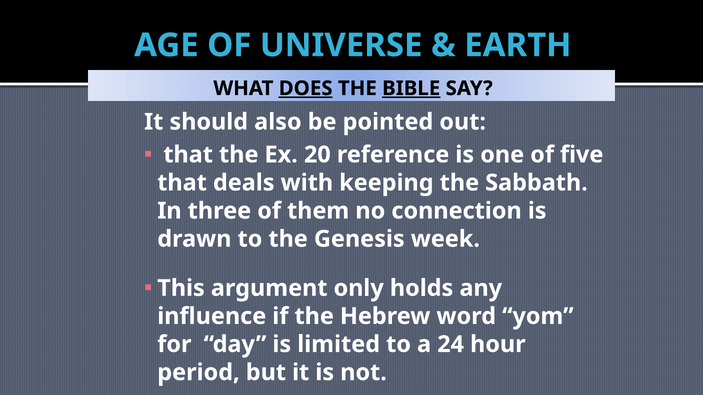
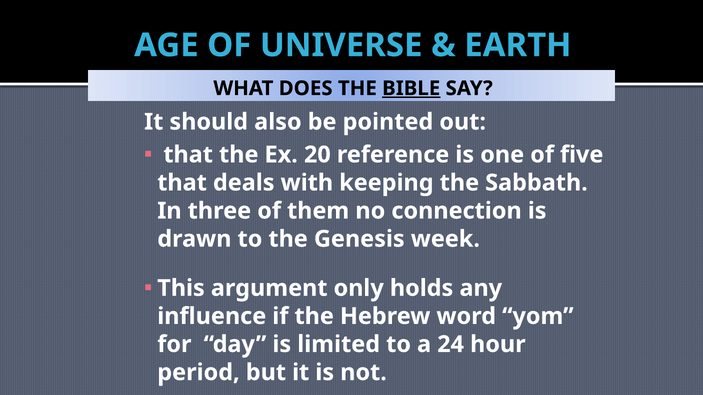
DOES underline: present -> none (306, 88)
